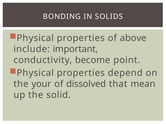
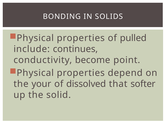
above: above -> pulled (133, 38)
important: important -> continues (75, 49)
mean: mean -> softer (143, 84)
